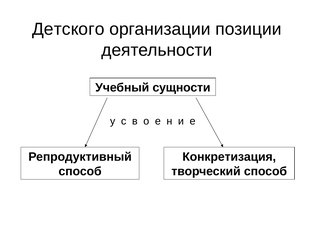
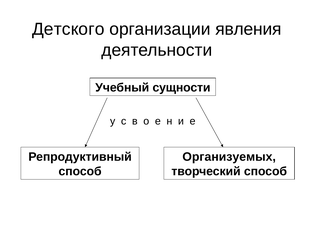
позиции: позиции -> явления (249, 29)
Конкретизация: Конкретизация -> Организуемых (229, 157)
